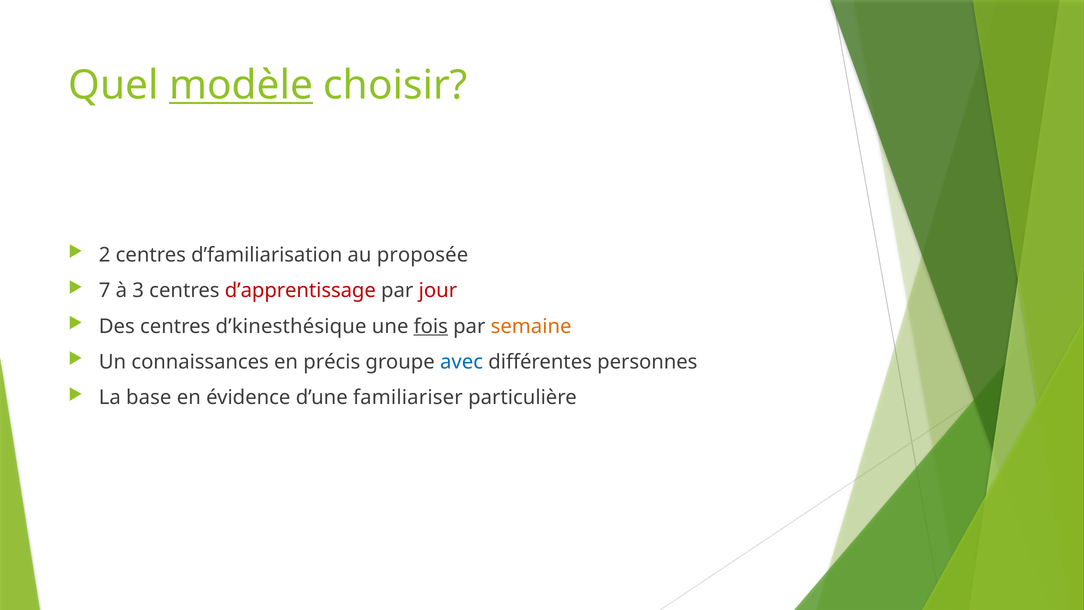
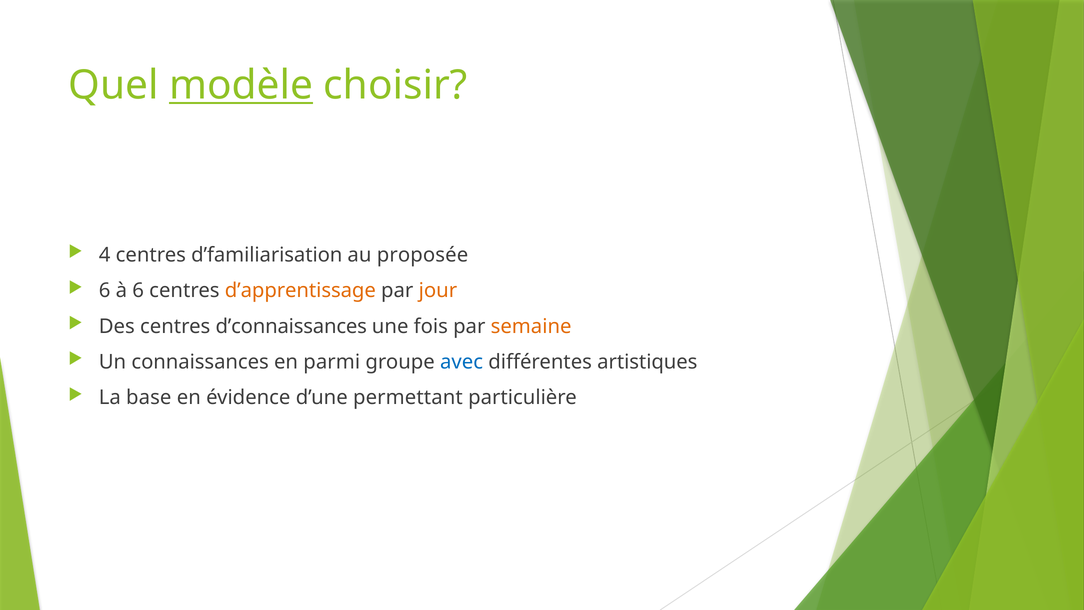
2: 2 -> 4 (105, 255)
7: 7 -> 6 (105, 291)
à 3: 3 -> 6 (138, 291)
d’apprentissage colour: red -> orange (300, 291)
jour colour: red -> orange (438, 291)
d’kinesthésique: d’kinesthésique -> d’connaissances (291, 326)
fois underline: present -> none (431, 326)
précis: précis -> parmi (332, 362)
personnes: personnes -> artistiques (647, 362)
familiariser: familiariser -> permettant (408, 398)
